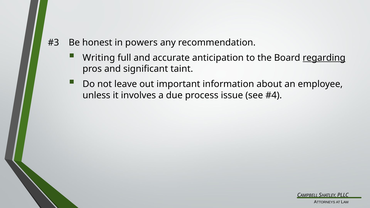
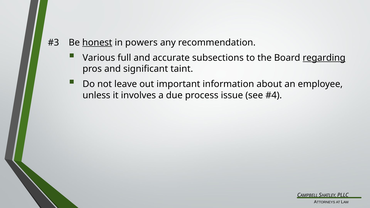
honest underline: none -> present (97, 43)
Writing: Writing -> Various (99, 58)
anticipation: anticipation -> subsections (218, 58)
